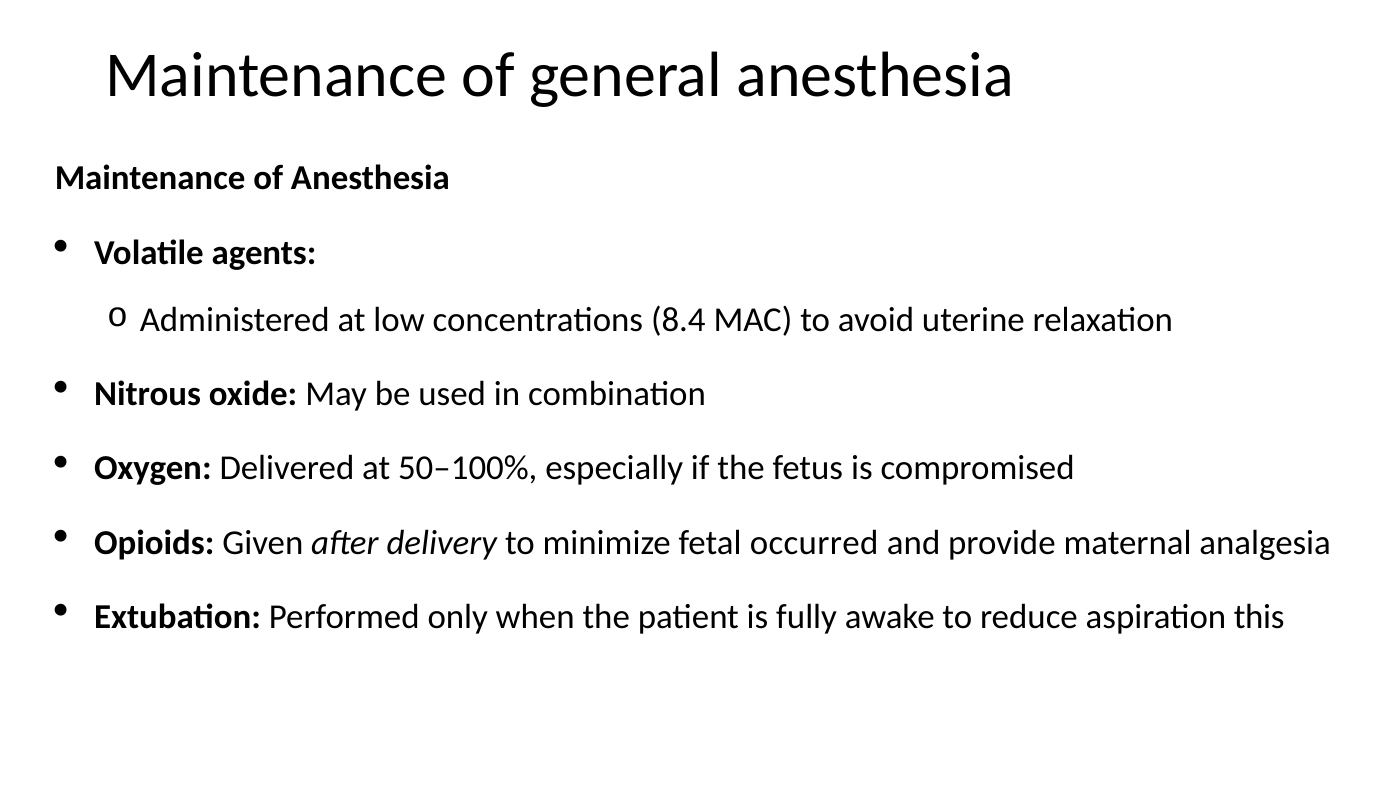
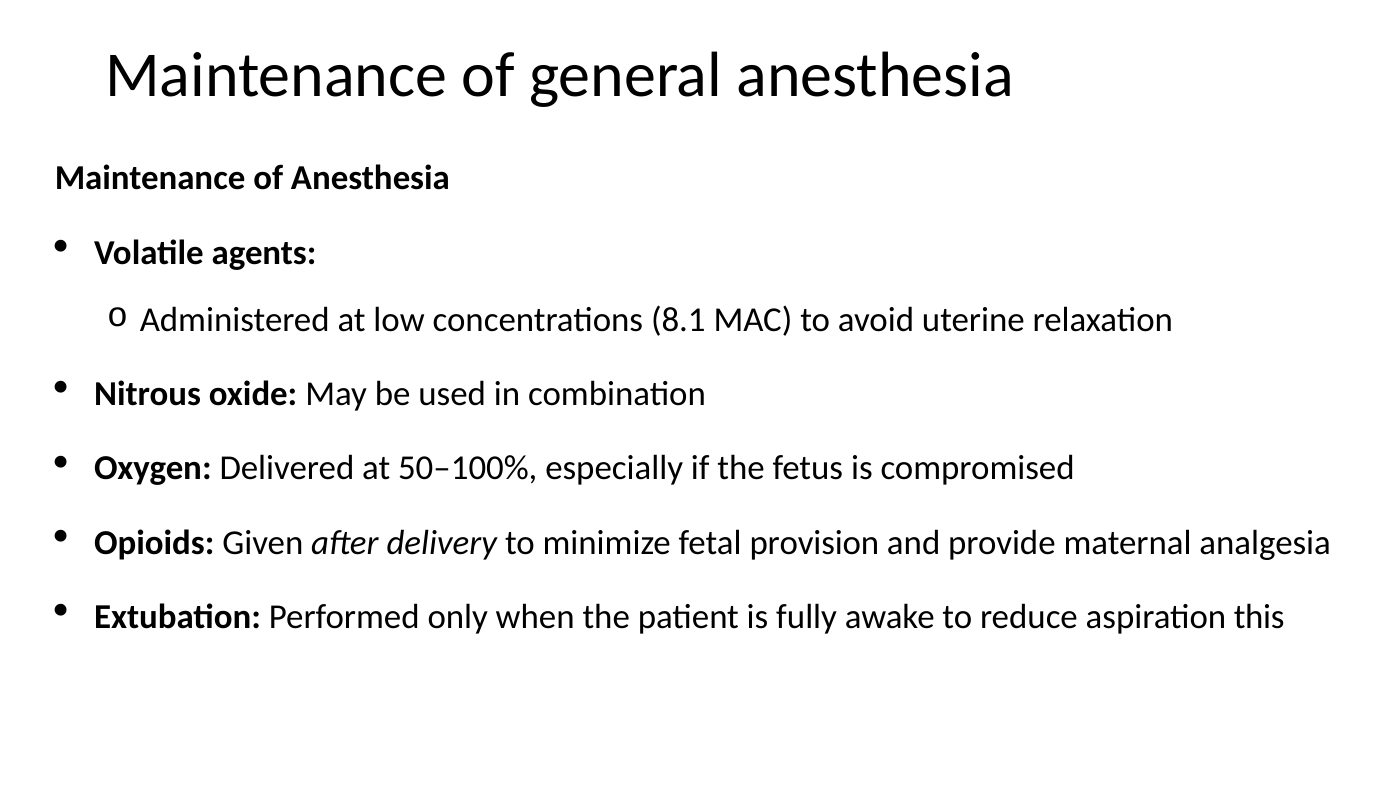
8.4: 8.4 -> 8.1 (678, 319)
occurred: occurred -> provision (814, 542)
